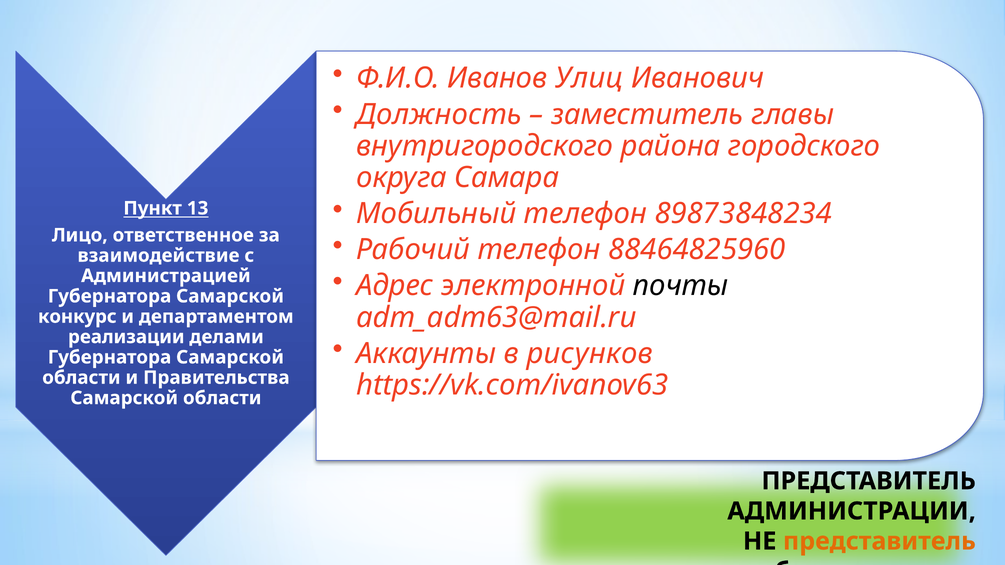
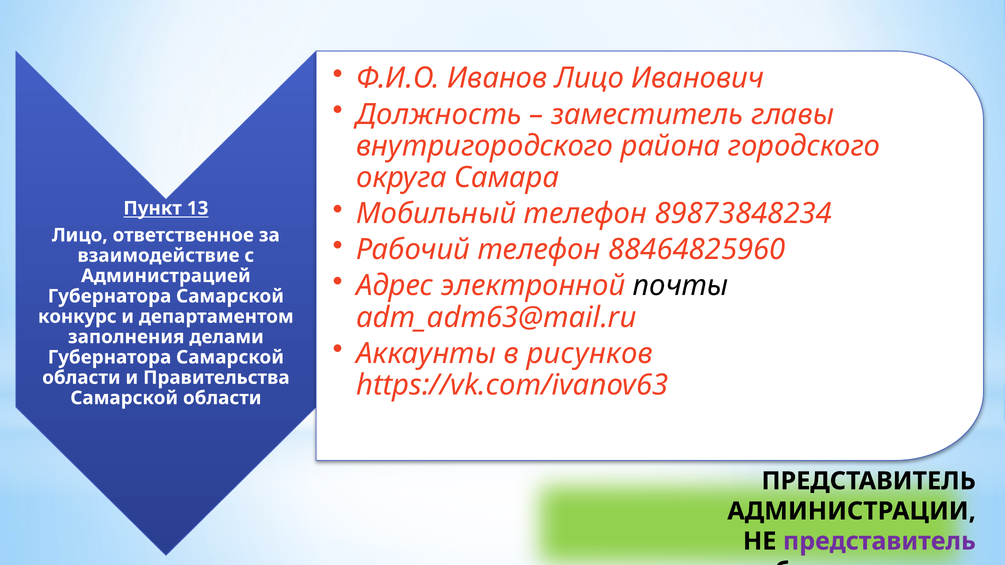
Иванов Улиц: Улиц -> Лицо (589, 78)
реализации: реализации -> заполнения (126, 337)
представитель colour: orange -> purple (879, 542)
